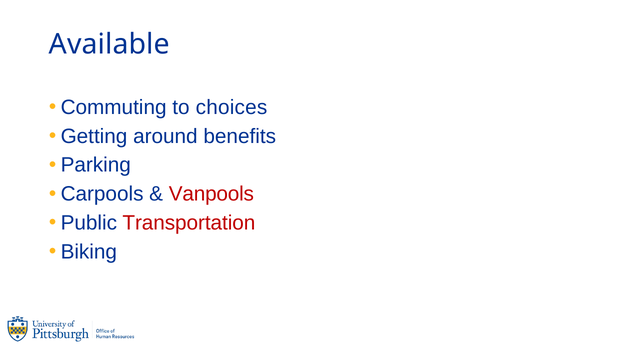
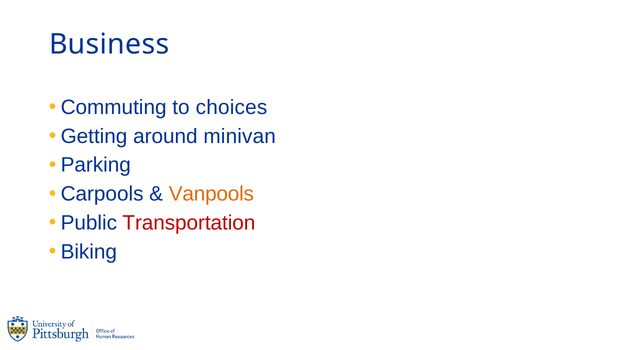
Available: Available -> Business (109, 44)
benefits: benefits -> minivan (240, 136)
Vanpools colour: red -> orange (211, 194)
